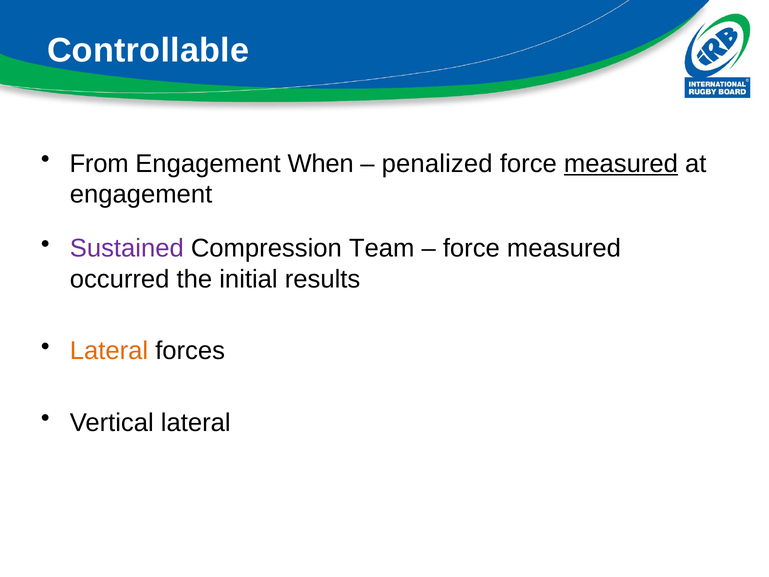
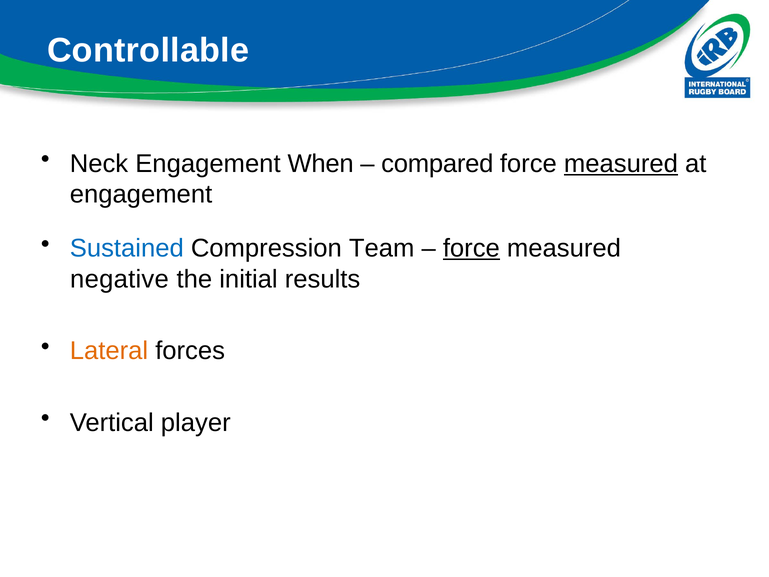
From: From -> Neck (99, 164)
penalized: penalized -> compared (437, 164)
Sustained colour: purple -> blue (127, 248)
force underline: none -> present (471, 248)
occurred: occurred -> negative (119, 279)
Vertical lateral: lateral -> player (196, 422)
